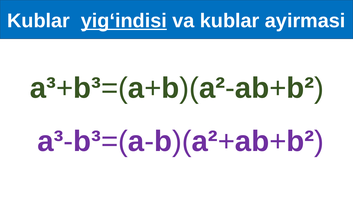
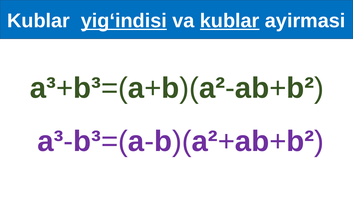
kublar underline: none -> present (230, 21)
